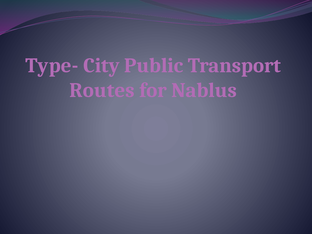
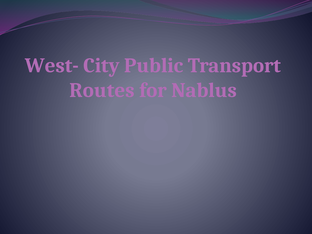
Type-: Type- -> West- (52, 65)
